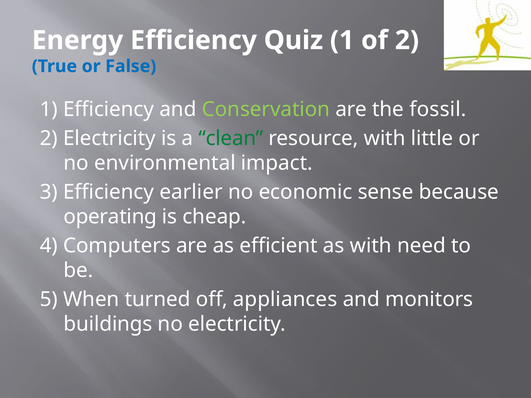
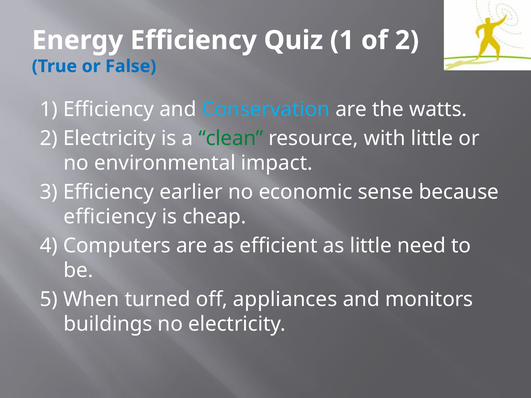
Conservation colour: light green -> light blue (266, 109)
fossil: fossil -> watts (438, 109)
operating: operating -> efficiency (110, 217)
as with: with -> little (371, 246)
